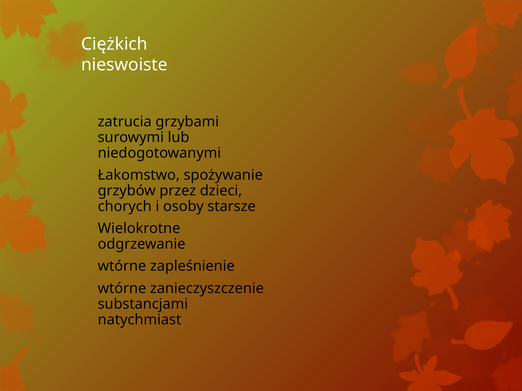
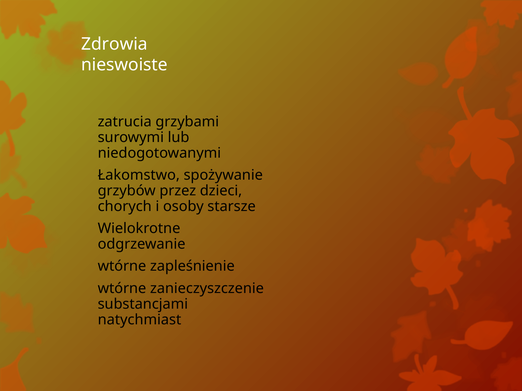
Ciężkich: Ciężkich -> Zdrowia (114, 44)
